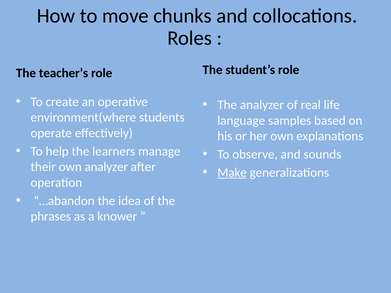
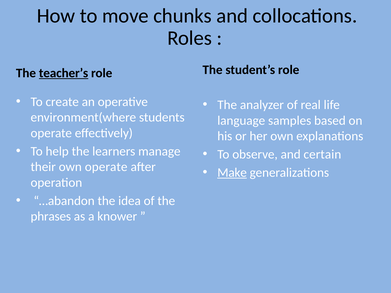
teacher’s underline: none -> present (64, 73)
sounds: sounds -> certain (322, 154)
own analyzer: analyzer -> operate (106, 167)
